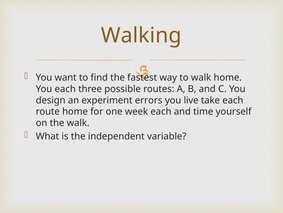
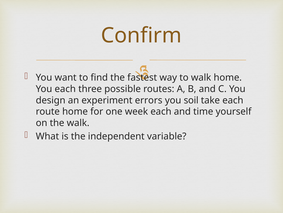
Walking: Walking -> Confirm (141, 35)
live: live -> soil (191, 100)
